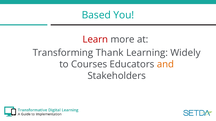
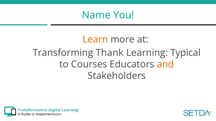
Based: Based -> Name (96, 15)
Learn colour: red -> orange (95, 40)
Widely: Widely -> Typical (185, 53)
